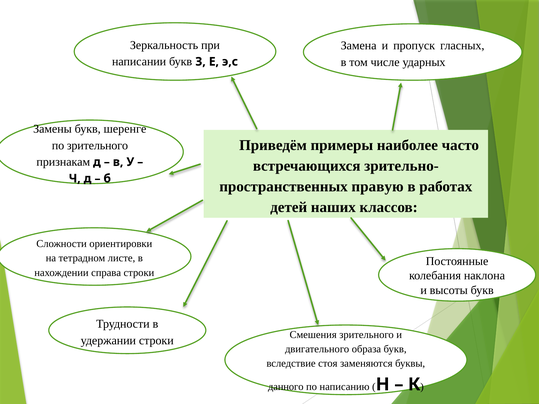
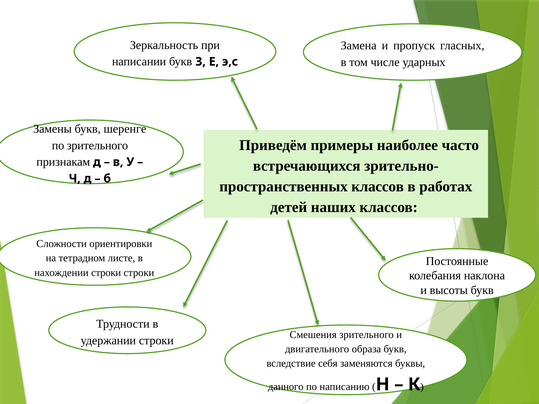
правую: правую -> классов (378, 187)
нахождении справа: справа -> строки (106, 273)
стоя: стоя -> себя (328, 364)
